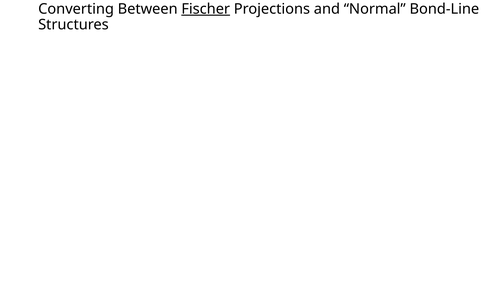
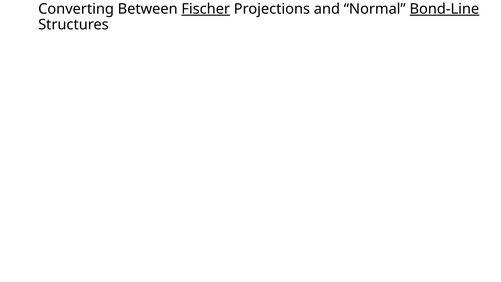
Bond-Line underline: none -> present (444, 9)
